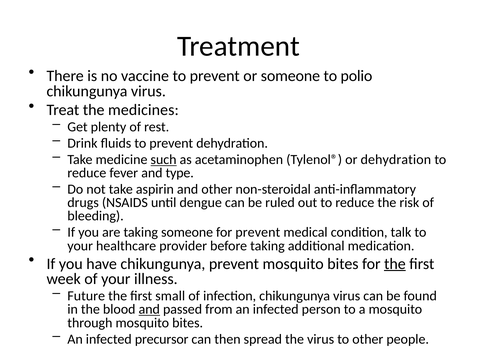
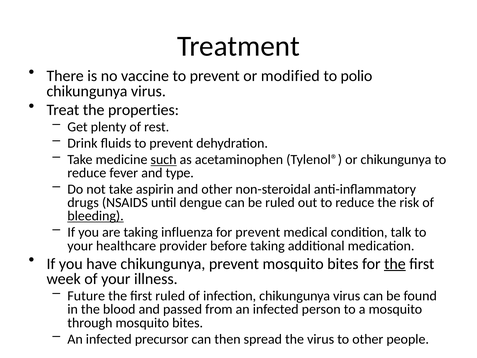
or someone: someone -> modified (290, 76)
medicines: medicines -> properties (143, 110)
or dehydration: dehydration -> chikungunya (396, 160)
bleeding underline: none -> present (96, 216)
taking someone: someone -> influenza (187, 232)
first small: small -> ruled (170, 296)
and underline: present -> none (149, 309)
